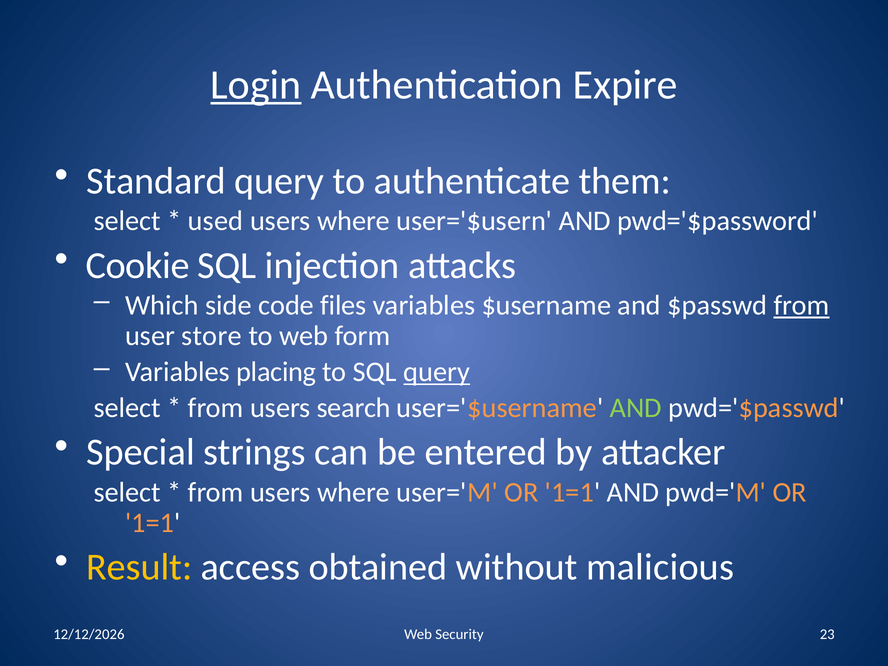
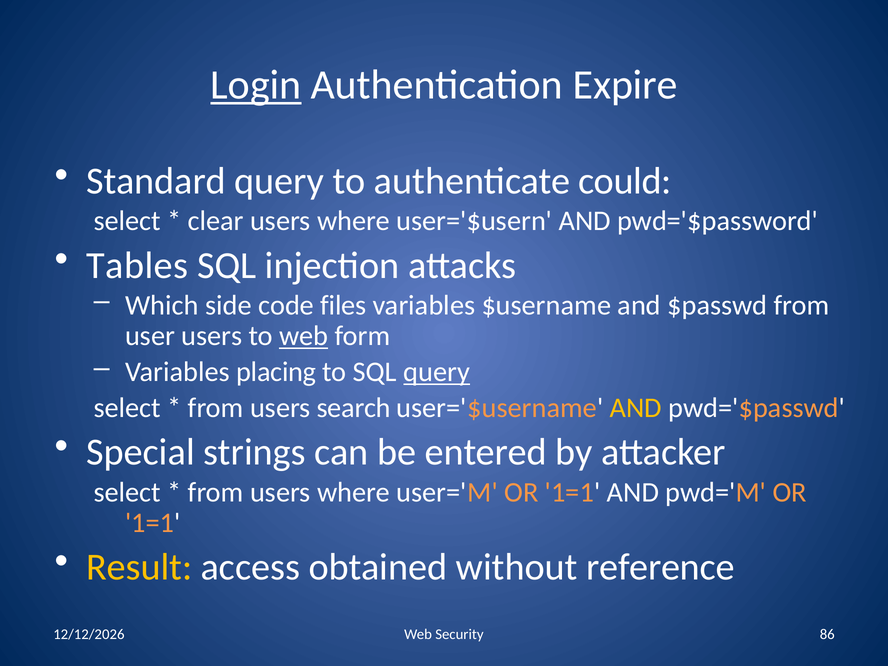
them: them -> could (625, 181)
used: used -> clear (216, 221)
Cookie: Cookie -> Tables (137, 265)
from underline: present -> none (801, 305)
user store: store -> users (212, 336)
web underline: none -> present (304, 336)
AND colour: light green -> yellow (636, 408)
malicious: malicious -> reference (660, 567)
23: 23 -> 86 (827, 634)
